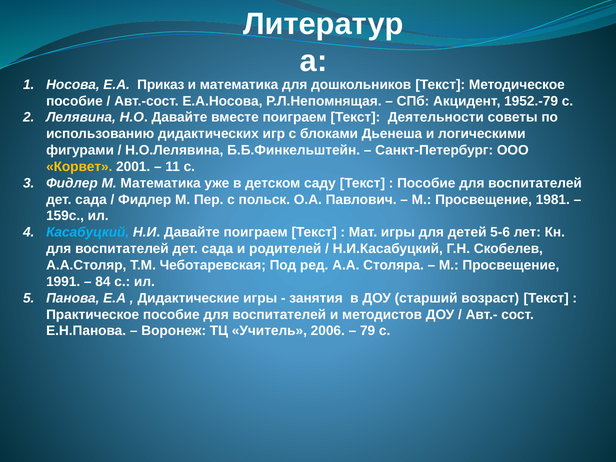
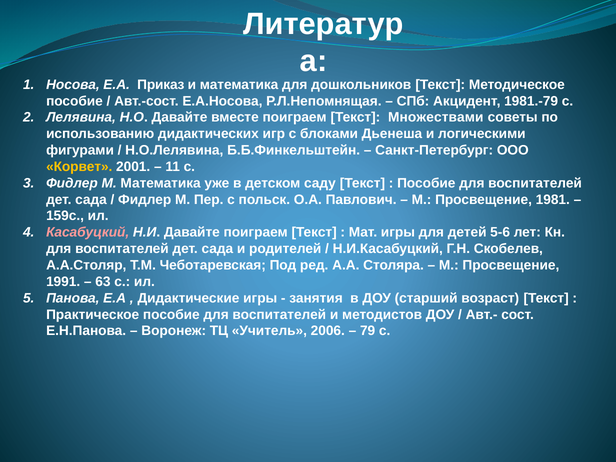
1952.-79: 1952.-79 -> 1981.-79 (531, 101)
Деятельности: Деятельности -> Множествами (436, 117)
Касабуцкий colour: light blue -> pink (88, 232)
84: 84 -> 63 (103, 282)
